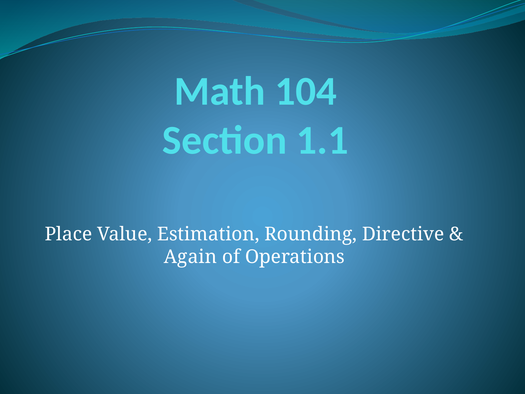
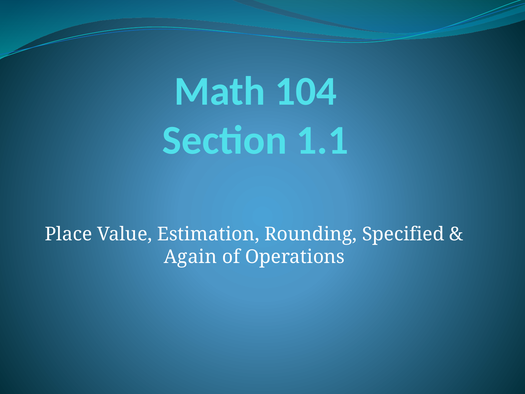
Directive: Directive -> Specified (403, 234)
